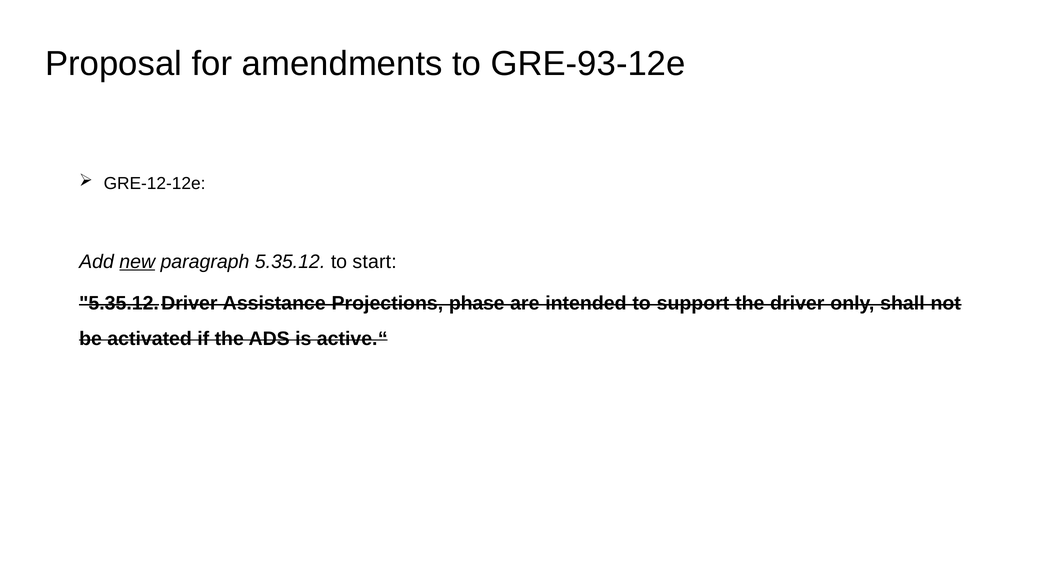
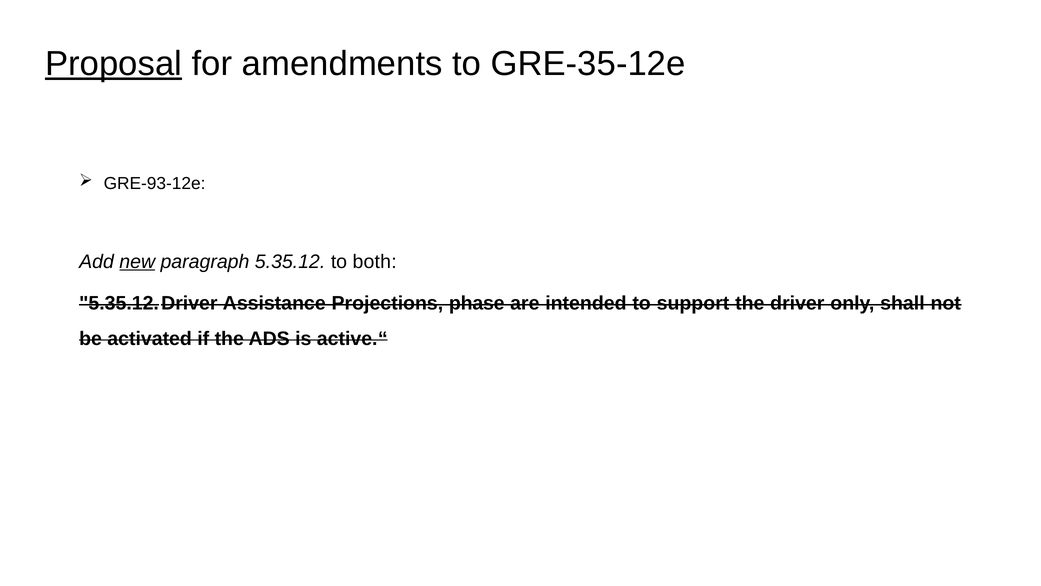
Proposal underline: none -> present (114, 64)
GRE-93-12e: GRE-93-12e -> GRE-35-12e (588, 64)
GRE-12-12e: GRE-12-12e -> GRE-93-12e (155, 183)
start: start -> both (375, 262)
